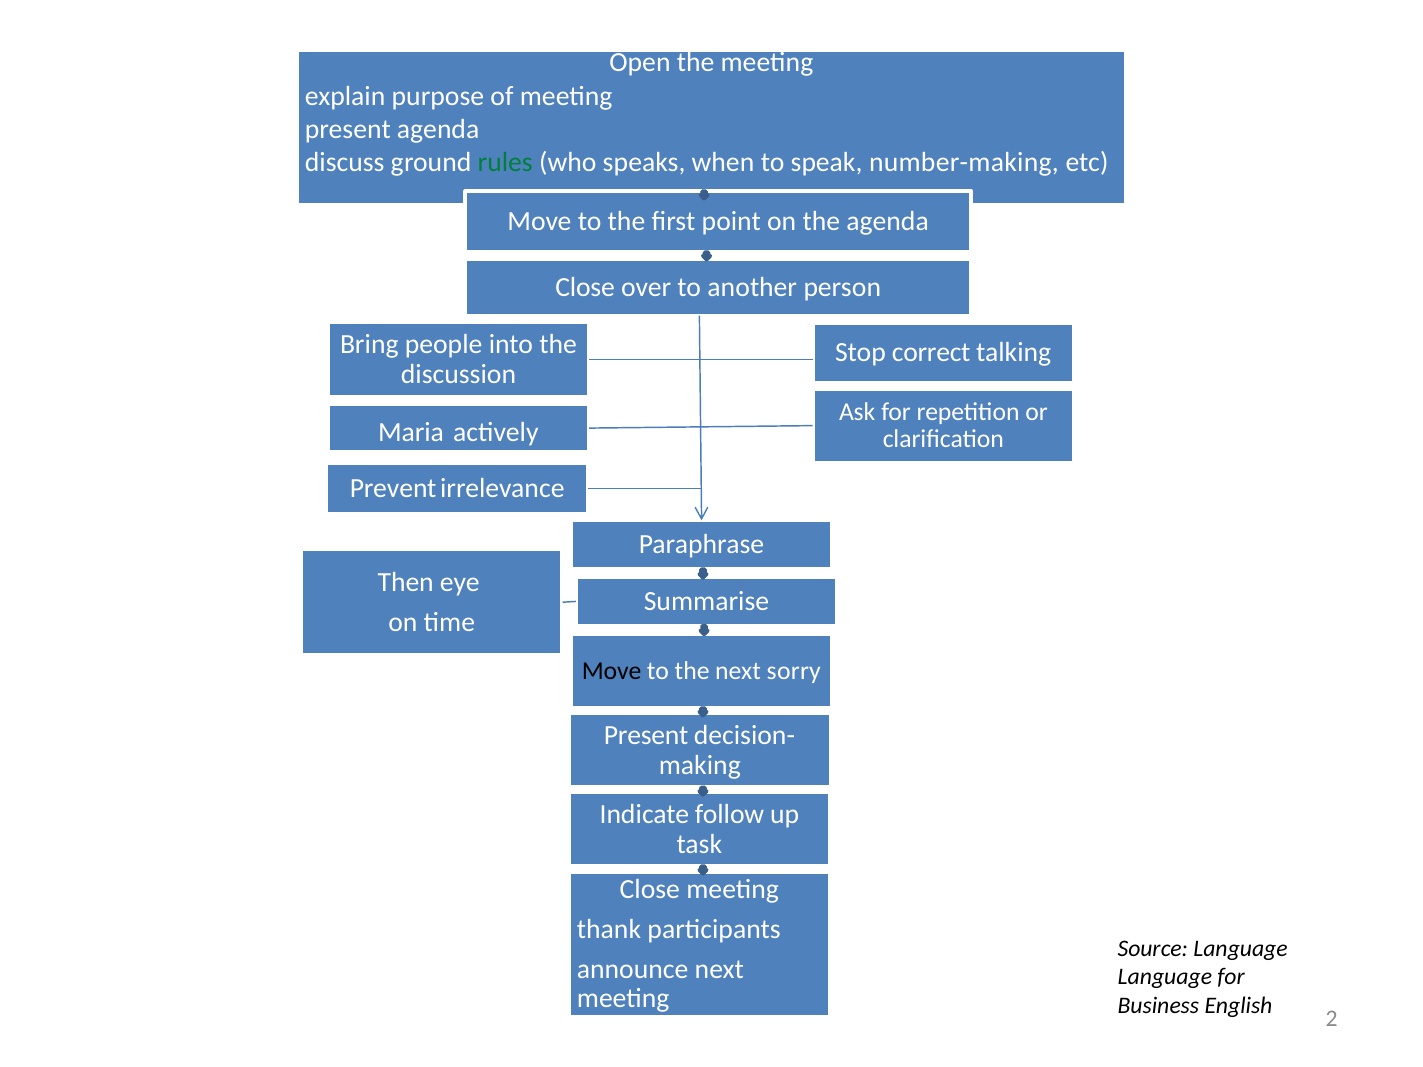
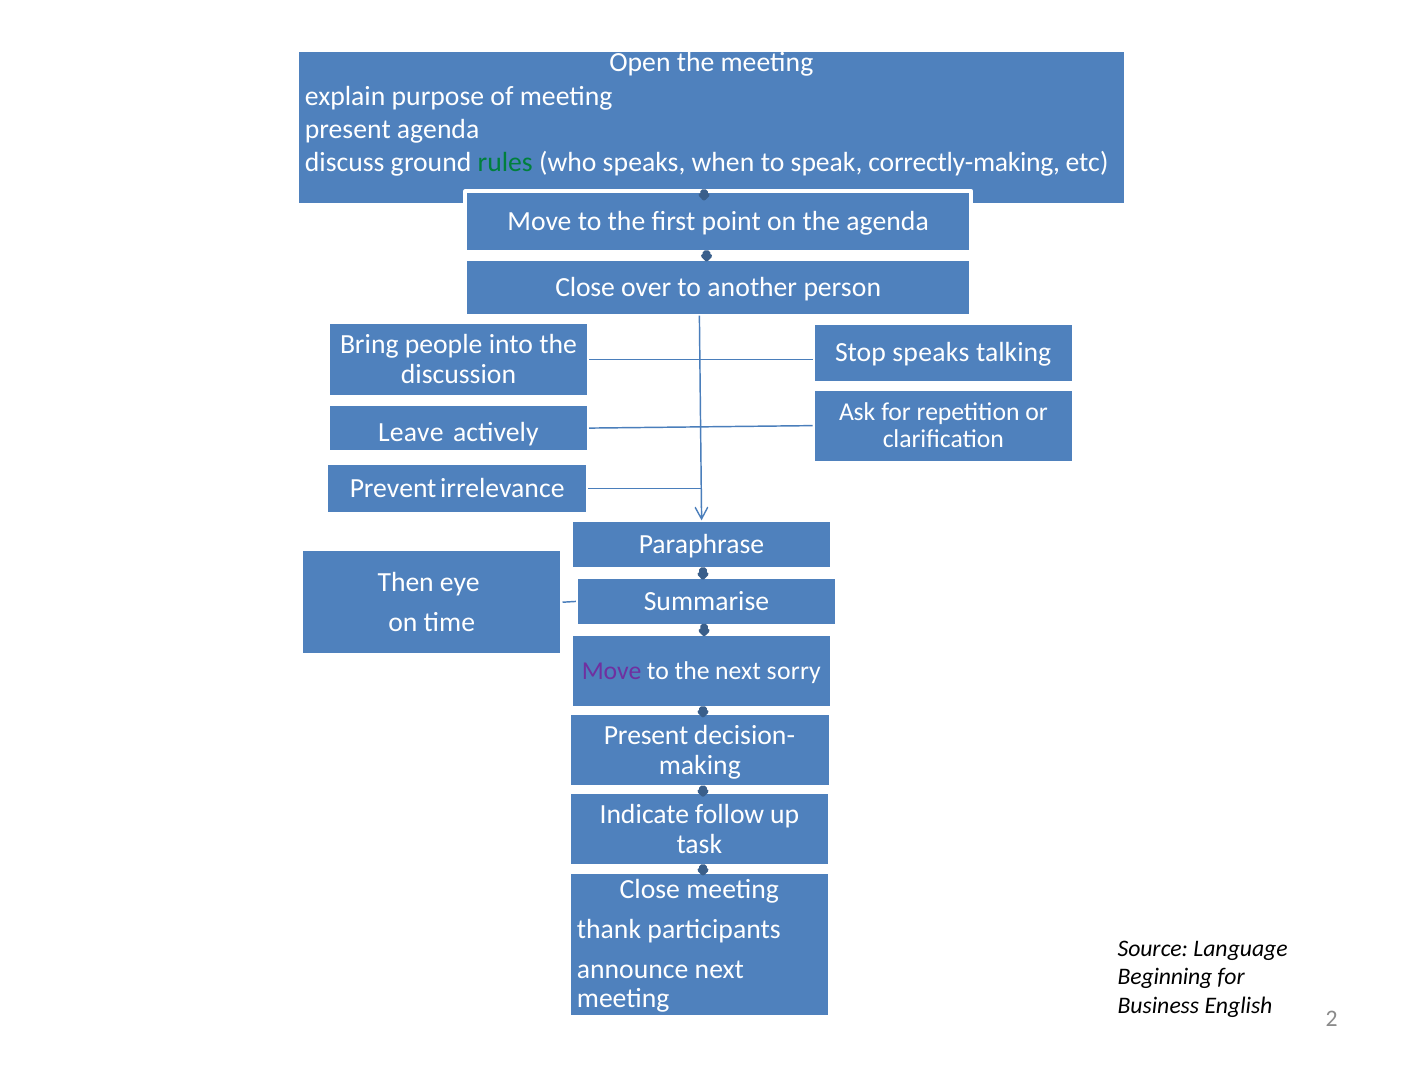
number-making: number-making -> correctly-making (964, 162)
Stop correct: correct -> speaks (931, 353)
Maria: Maria -> Leave (411, 433)
Move colour: black -> purple (612, 671)
Language: Language -> Beginning (1165, 977)
